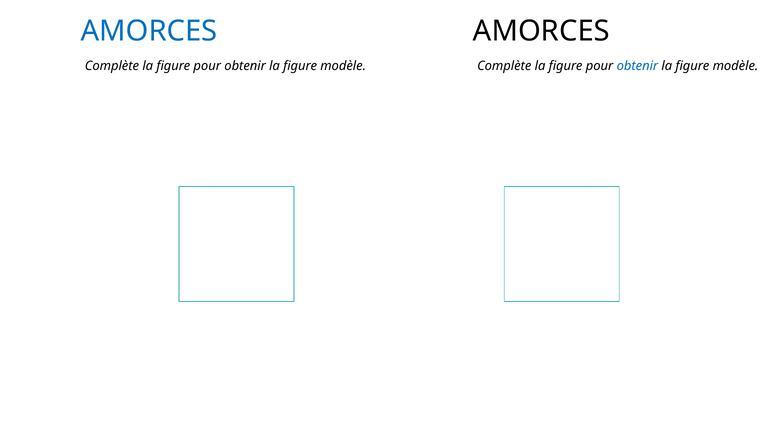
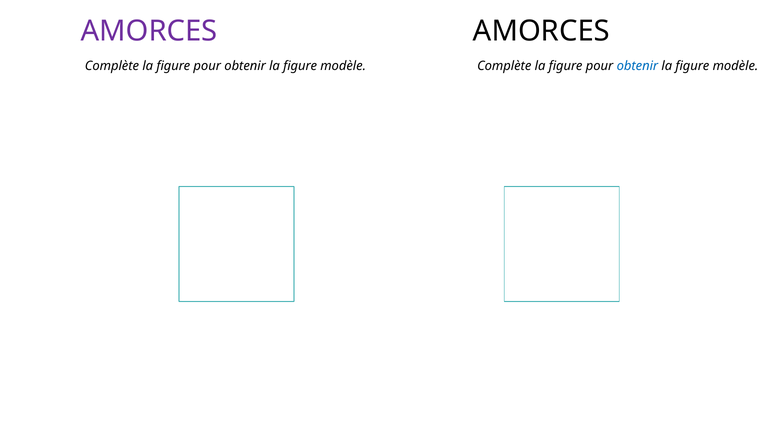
AMORCES colour: blue -> purple (149, 31)
